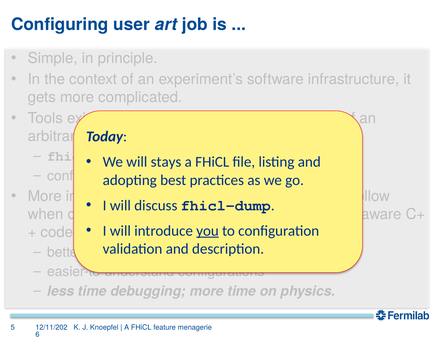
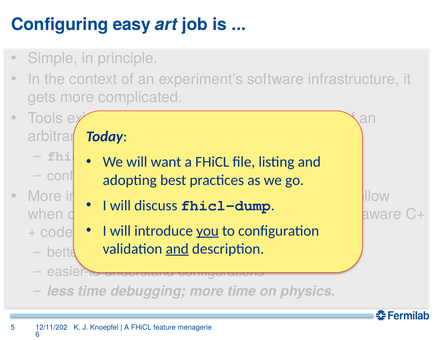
user: user -> easy (132, 25)
stays: stays -> want (166, 162)
and underline: none -> present (177, 249)
